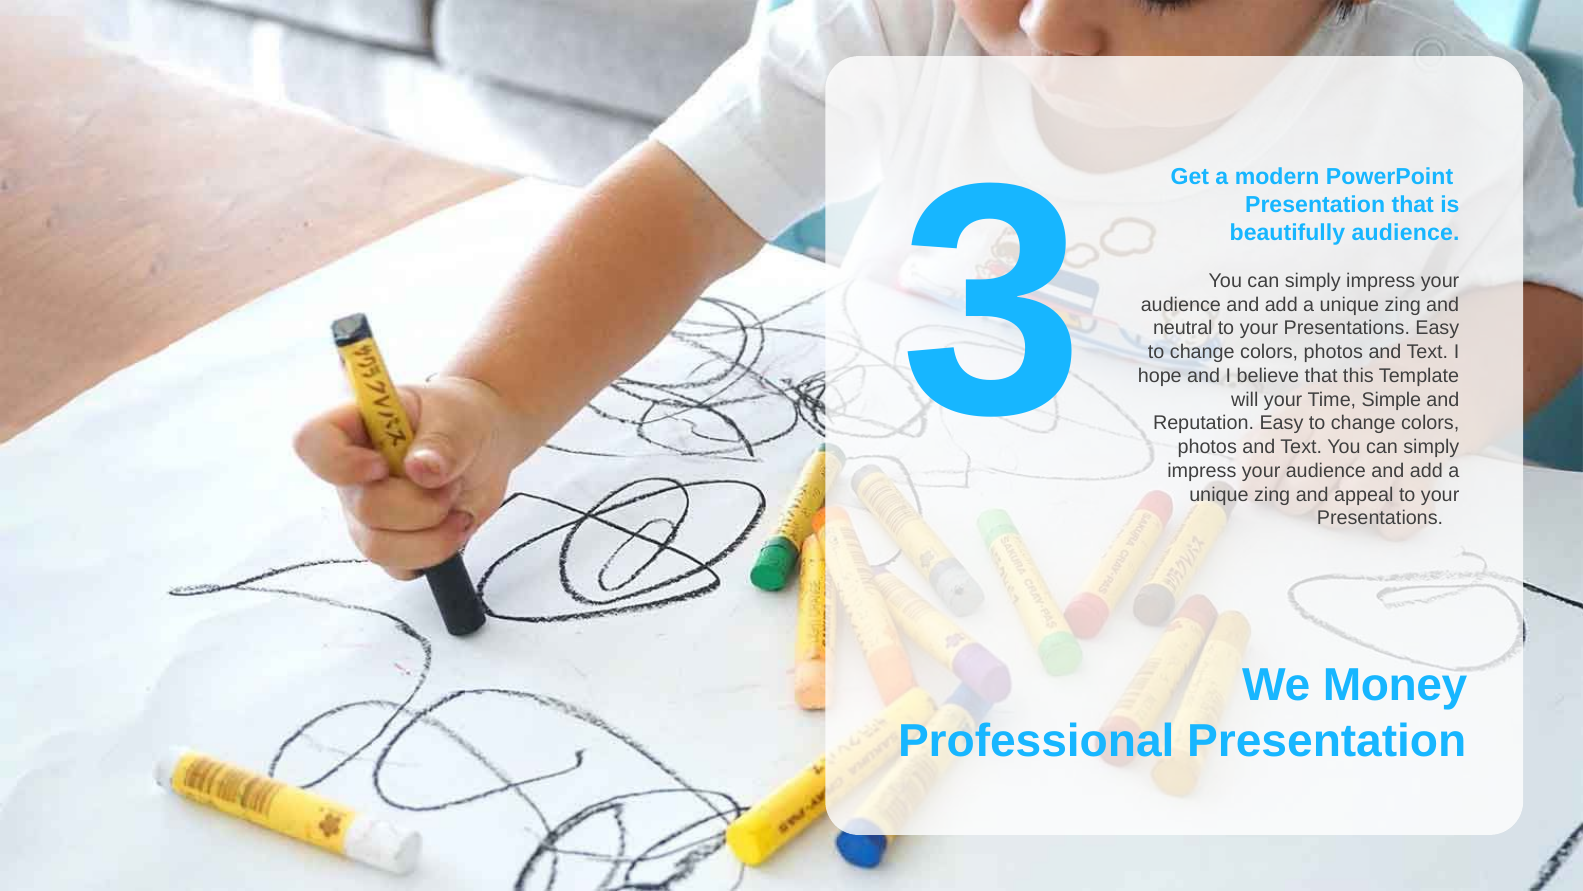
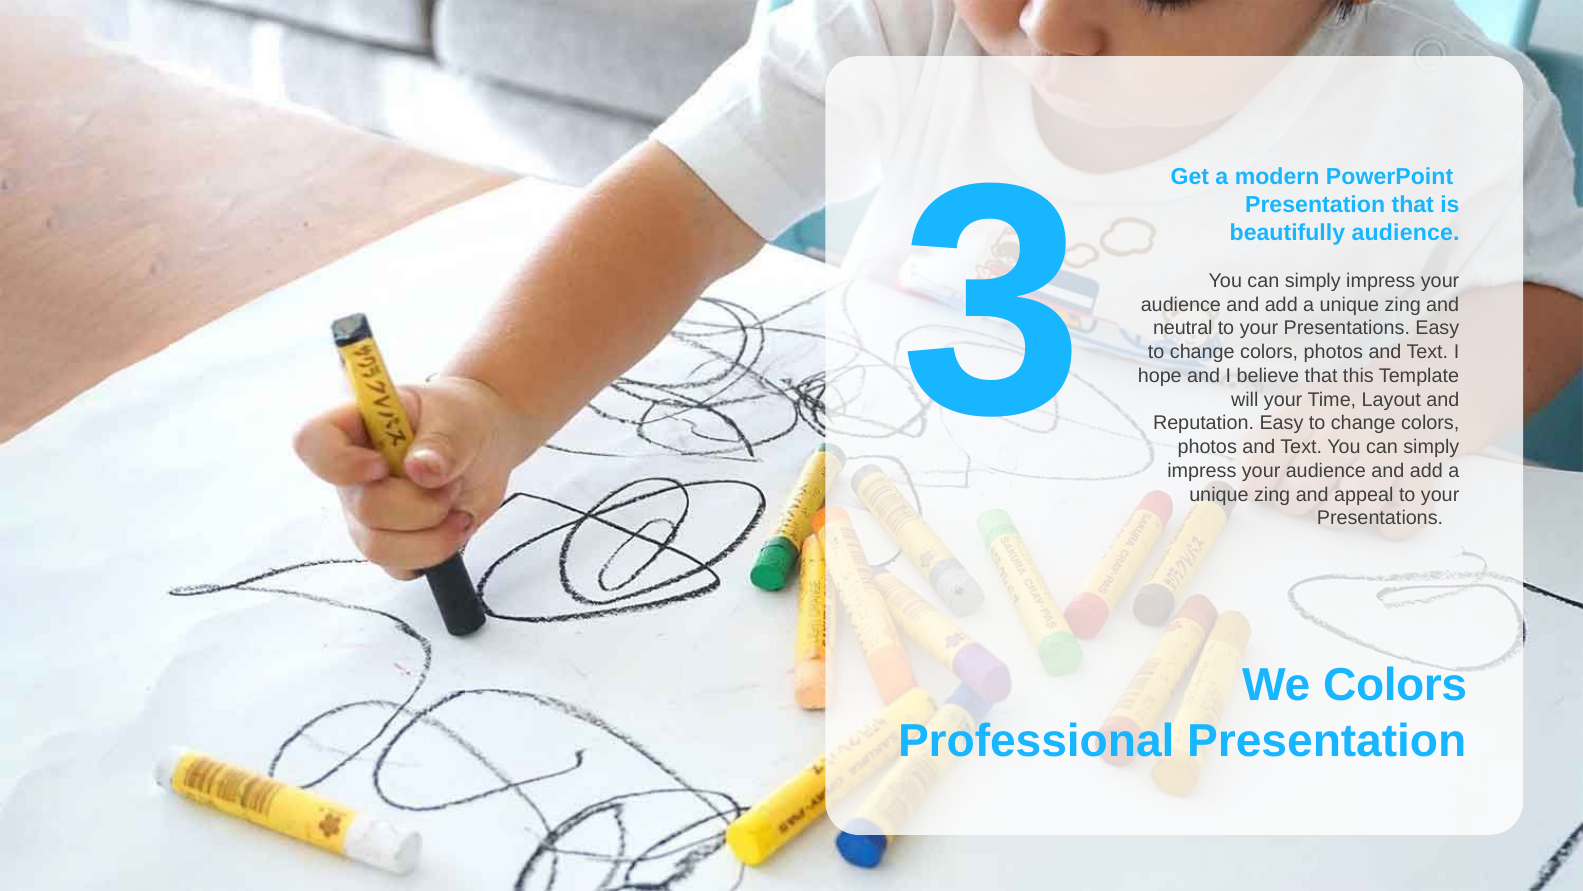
Simple: Simple -> Layout (1391, 399)
We Money: Money -> Colors (1395, 685)
